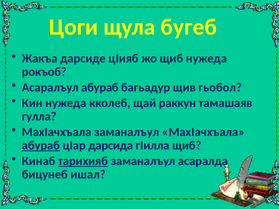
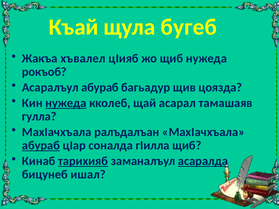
Цоги: Цоги -> Къай (74, 27)
дарсиде: дарсиде -> хъвалел (83, 59)
гьобол: гьобол -> цоязда (220, 88)
нужеда underline: none -> present (66, 103)
раккун: раккун -> асарал (177, 103)
МахIачхъала заманалъул: заманалъул -> ралъдалъан (127, 132)
дарсида: дарсида -> соналда (111, 146)
асаралда underline: none -> present (203, 161)
